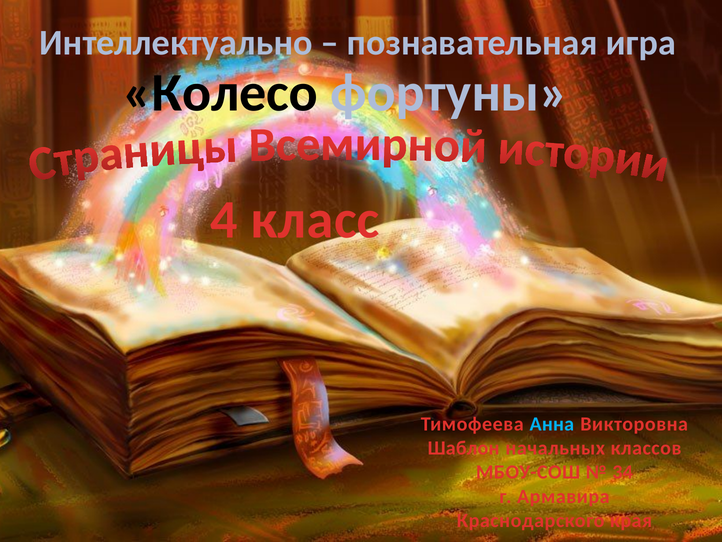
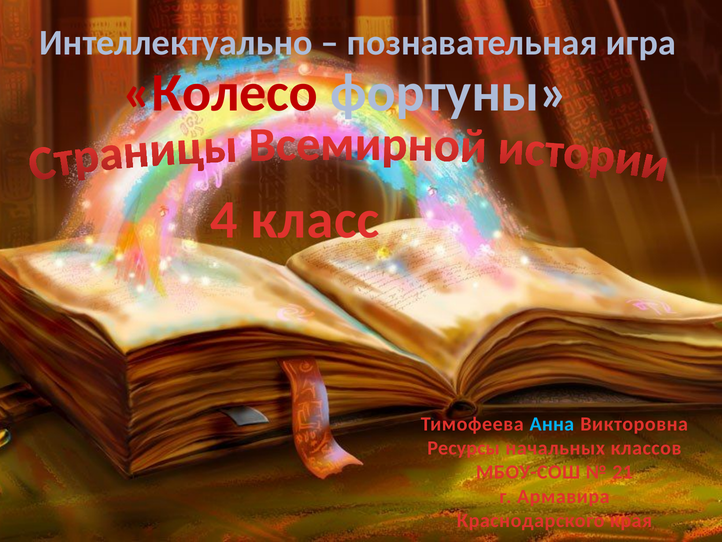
Колесо colour: black -> red (220, 93)
Шаблон: Шаблон -> Ресурсы (464, 448)
34: 34 -> 21 (623, 472)
